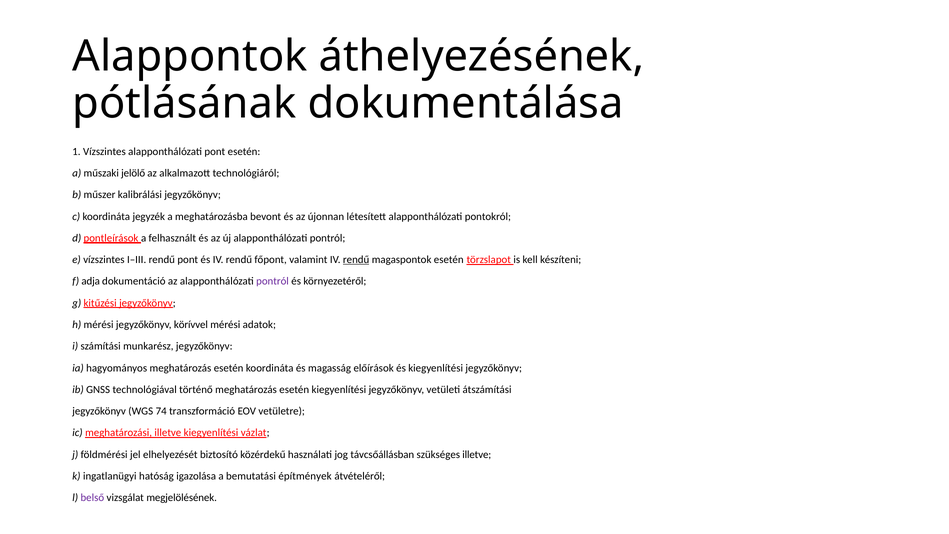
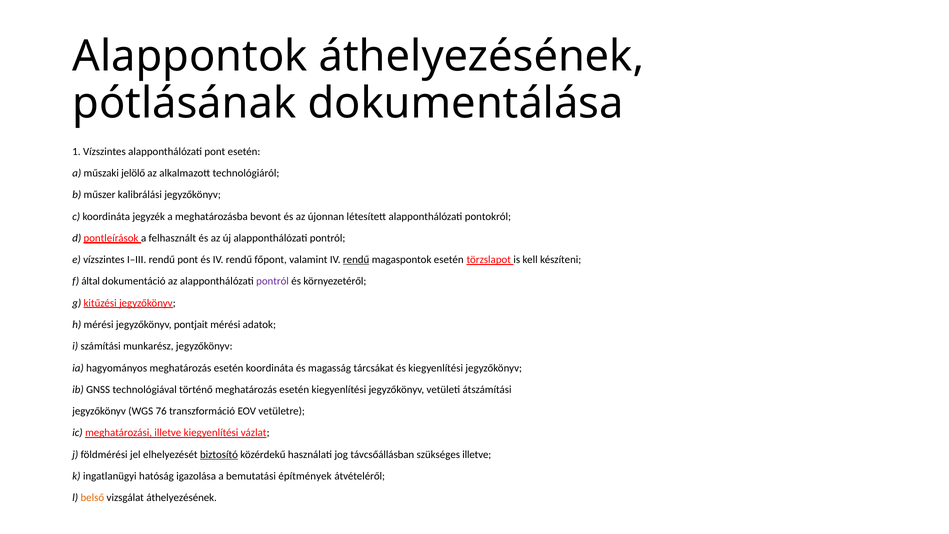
adja: adja -> által (91, 281)
körívvel: körívvel -> pontjait (191, 325)
előírások: előírások -> tárcsákat (374, 368)
74: 74 -> 76 (161, 411)
biztosító underline: none -> present (219, 454)
belső colour: purple -> orange (92, 498)
vizsgálat megjelölésének: megjelölésének -> áthelyezésének (182, 498)
